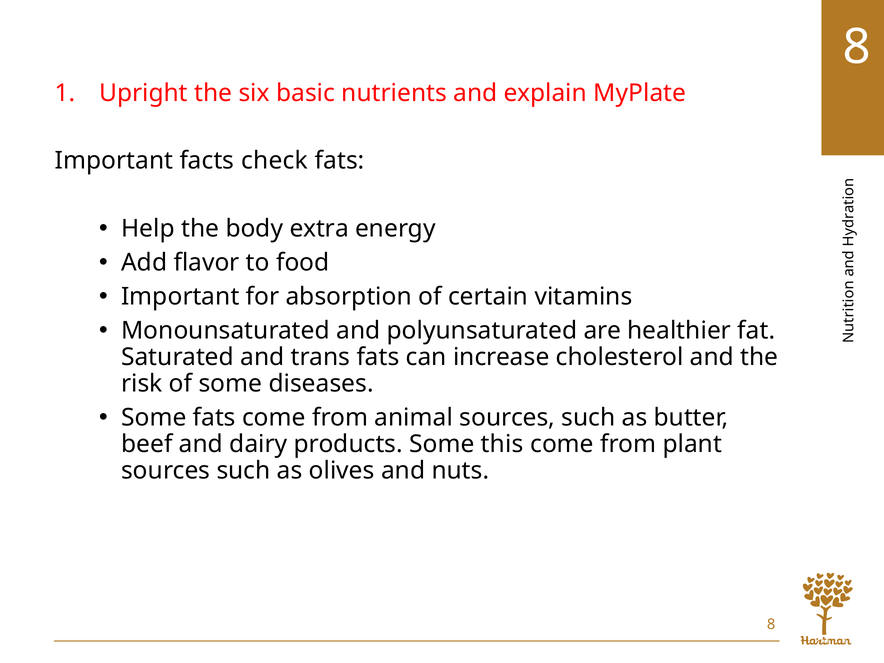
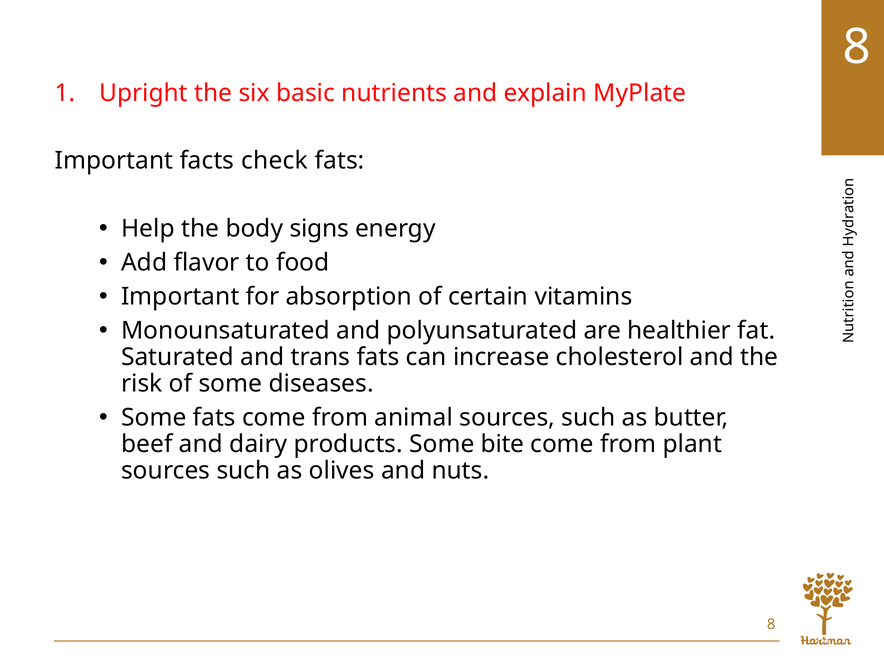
extra: extra -> signs (319, 229)
this: this -> bite (502, 444)
